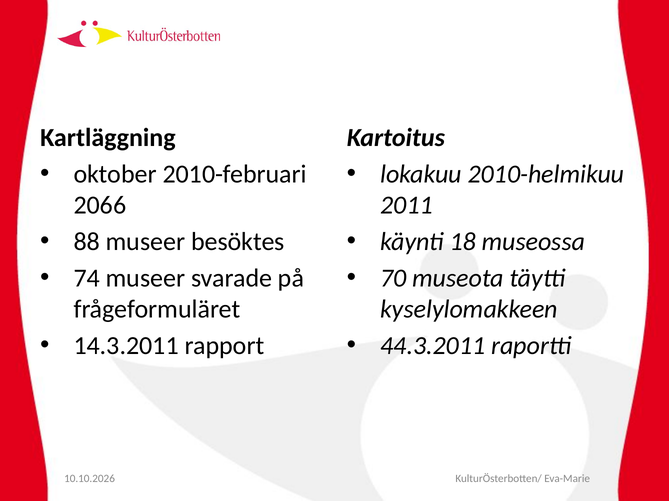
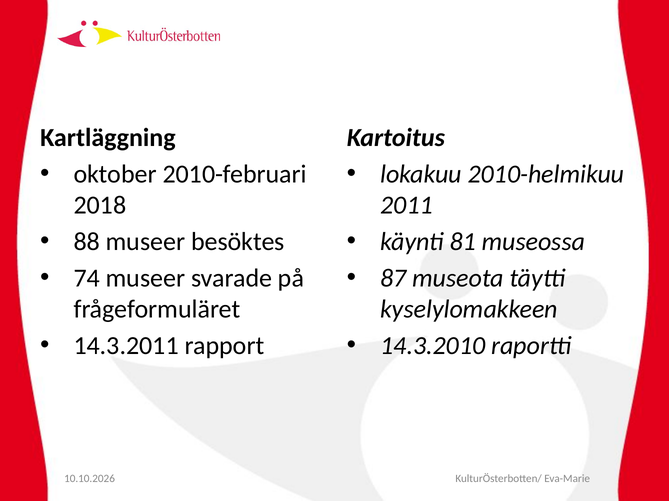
2066: 2066 -> 2018 (100, 206)
18: 18 -> 81 (463, 242)
70: 70 -> 87 (393, 278)
44.3.2011: 44.3.2011 -> 14.3.2010 (433, 346)
